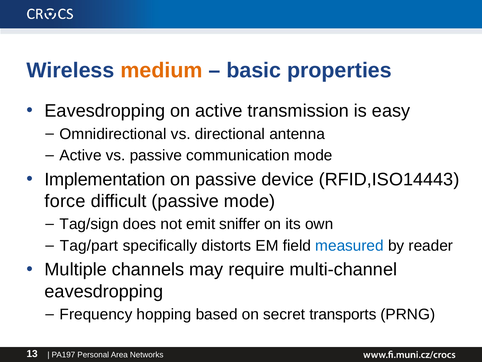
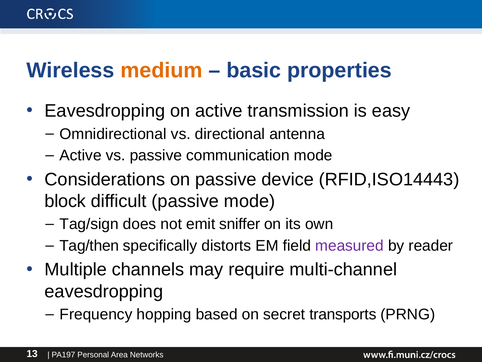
Implementation: Implementation -> Considerations (105, 179)
force: force -> block (65, 201)
Tag/part: Tag/part -> Tag/then (89, 245)
measured colour: blue -> purple (350, 245)
